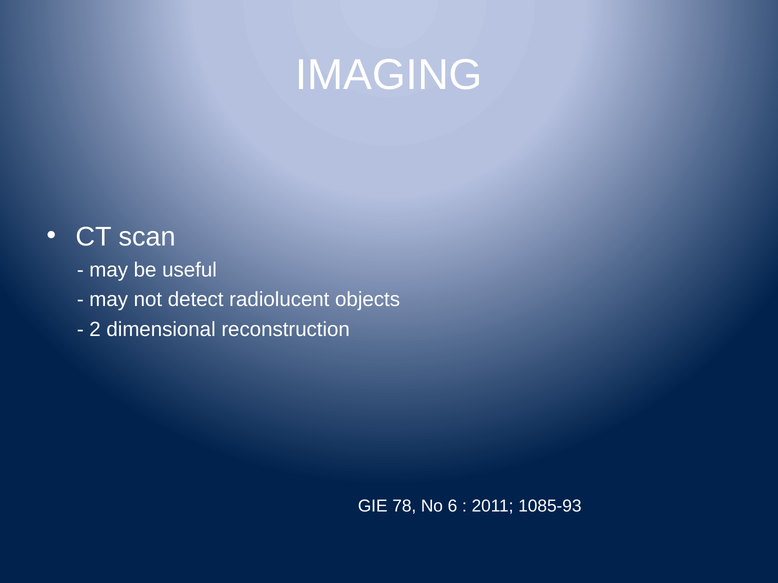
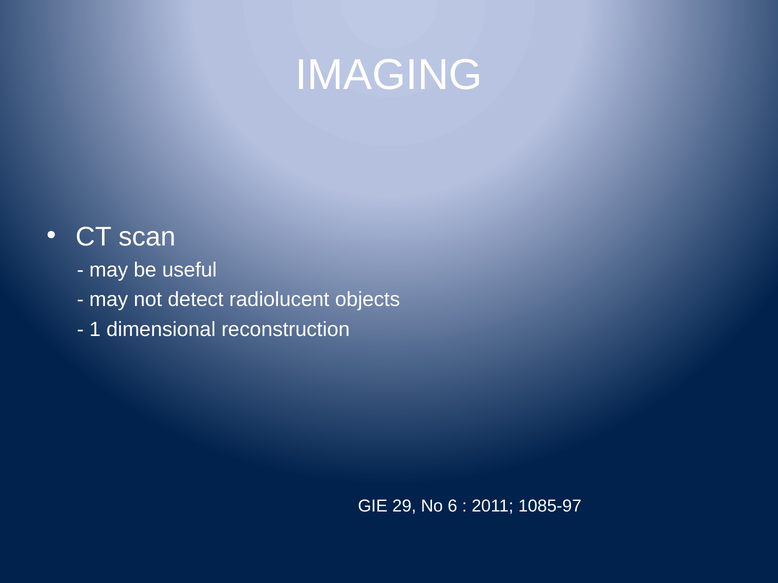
2: 2 -> 1 (95, 330)
78: 78 -> 29 (404, 507)
1085-93: 1085-93 -> 1085-97 (550, 507)
